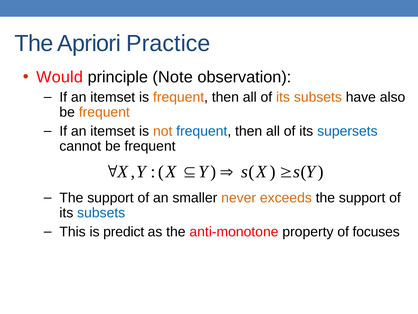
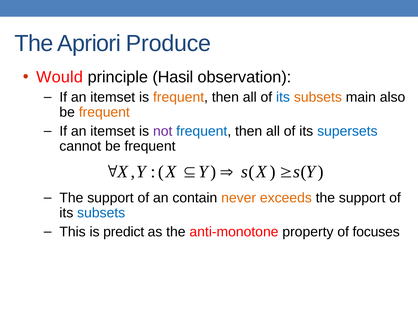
Practice: Practice -> Produce (169, 43)
Note: Note -> Hasil (173, 77)
its colour: orange -> blue (283, 97)
have: have -> main (361, 97)
not colour: orange -> purple (163, 131)
smaller: smaller -> contain (195, 198)
